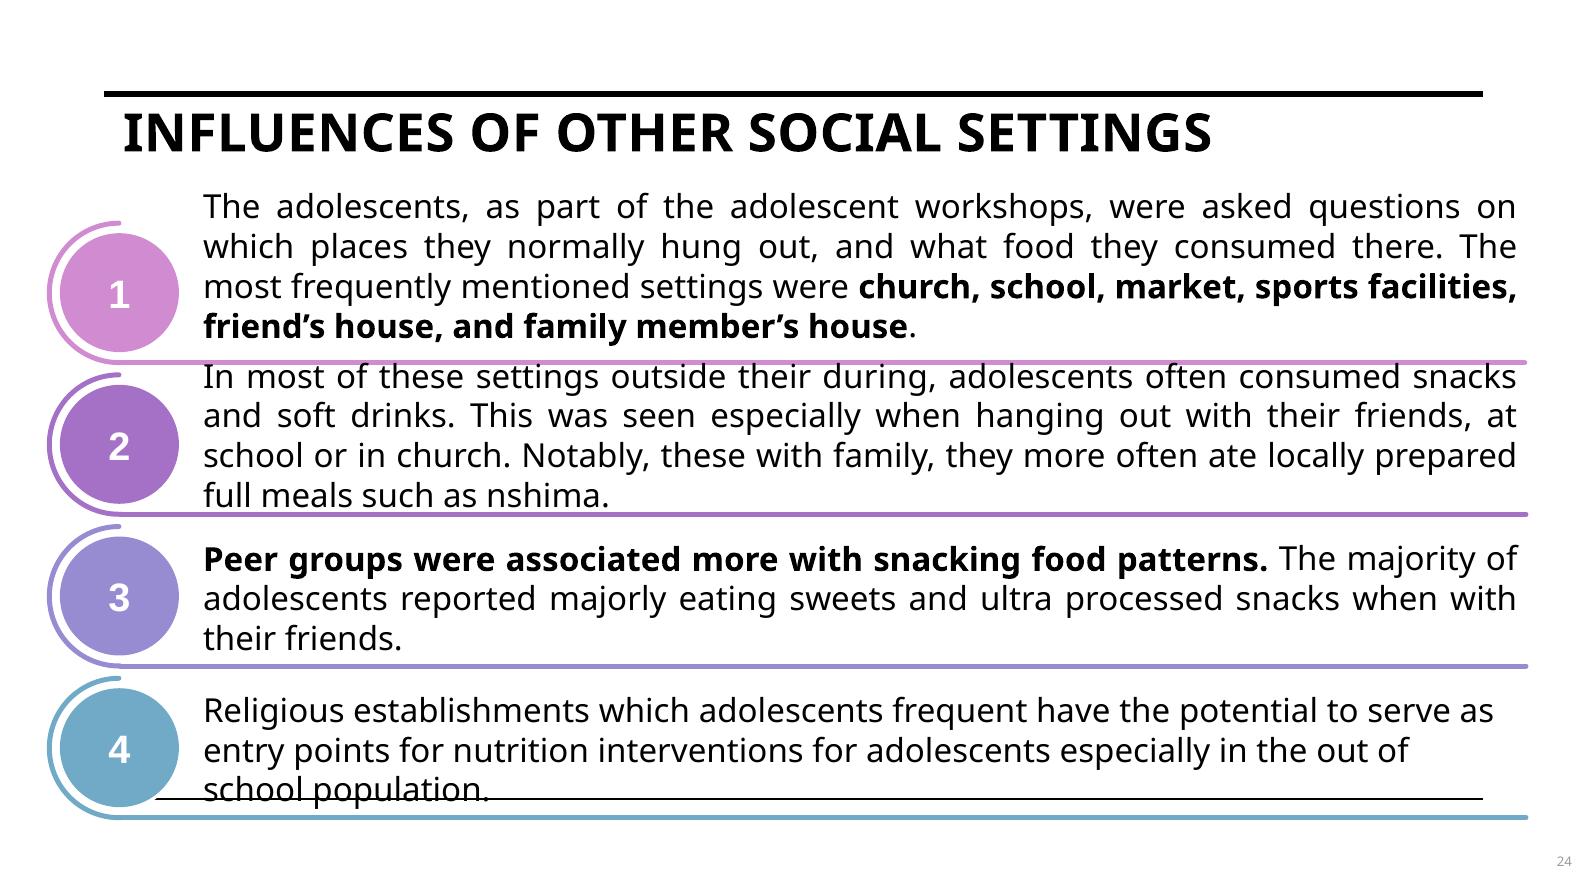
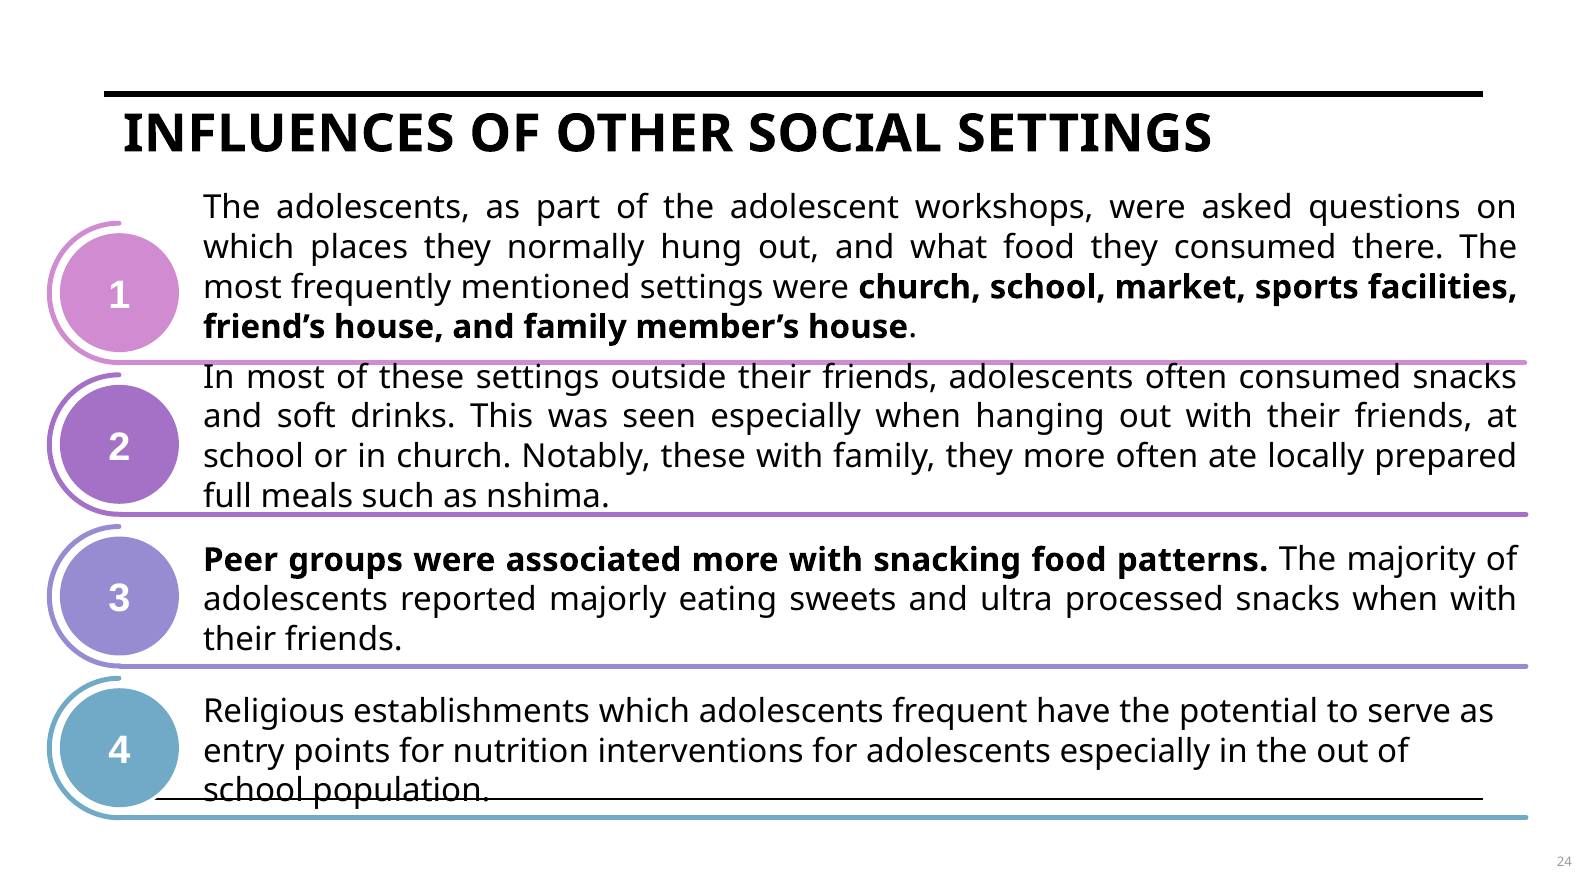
outside their during: during -> friends (880, 377)
